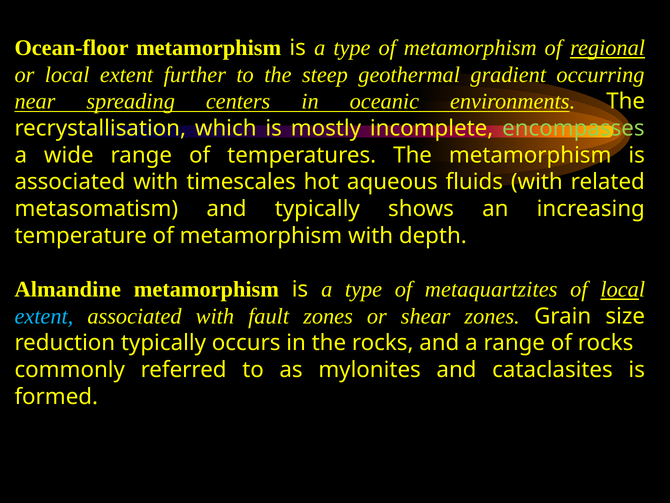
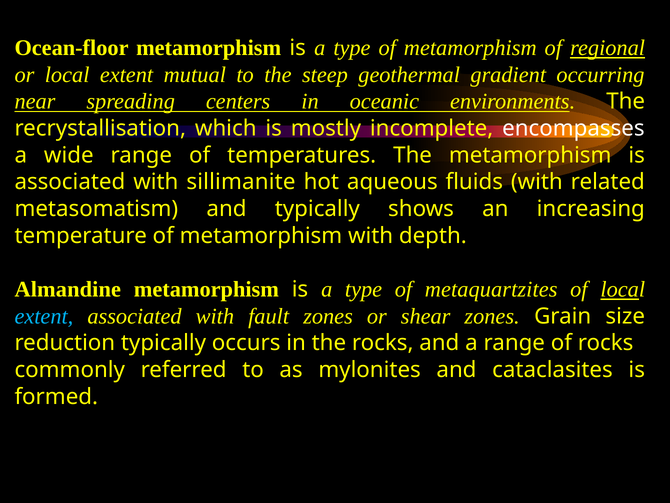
further: further -> mutual (195, 75)
encompasses colour: light green -> white (573, 128)
timescales: timescales -> sillimanite (241, 182)
